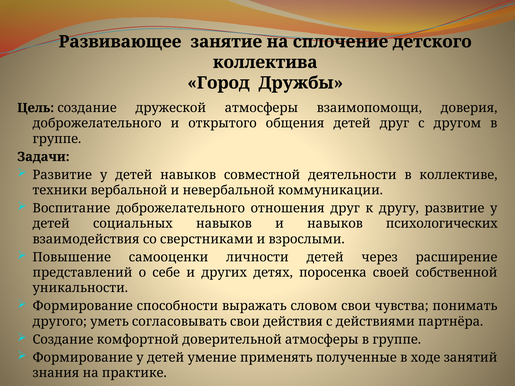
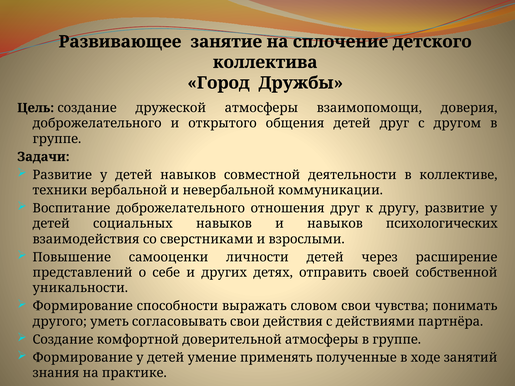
поросенка: поросенка -> отправить (333, 273)
